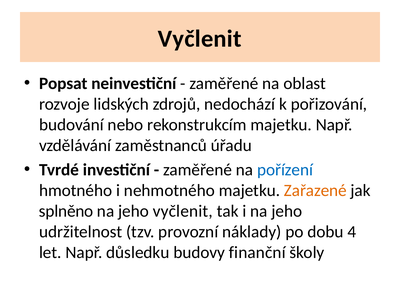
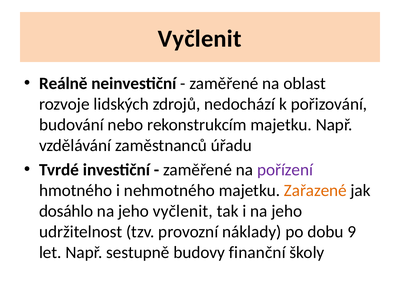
Popsat: Popsat -> Reálně (63, 84)
pořízení colour: blue -> purple (285, 170)
splněno: splněno -> dosáhlo (66, 211)
4: 4 -> 9 (352, 232)
důsledku: důsledku -> sestupně (138, 253)
